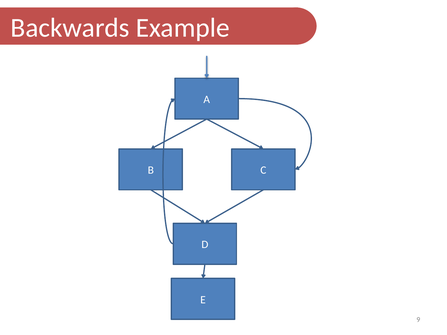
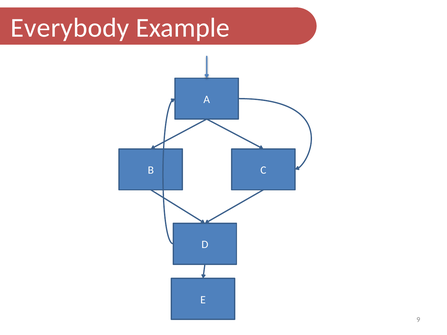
Backwards: Backwards -> Everybody (70, 28)
